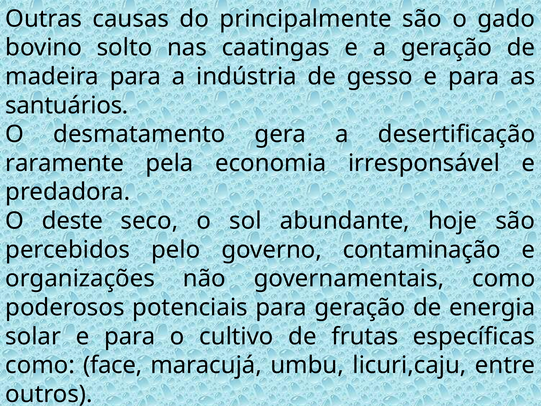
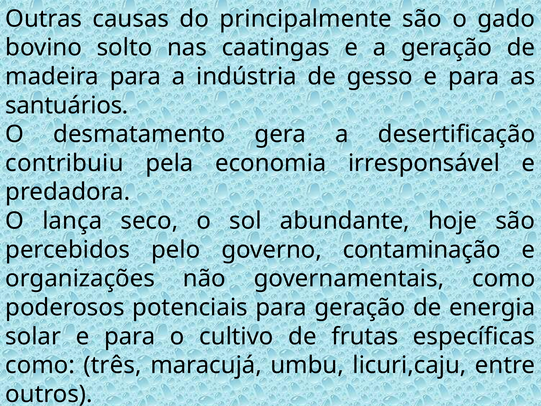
raramente: raramente -> contribuiu (64, 163)
deste: deste -> lança (72, 221)
face: face -> três (113, 365)
